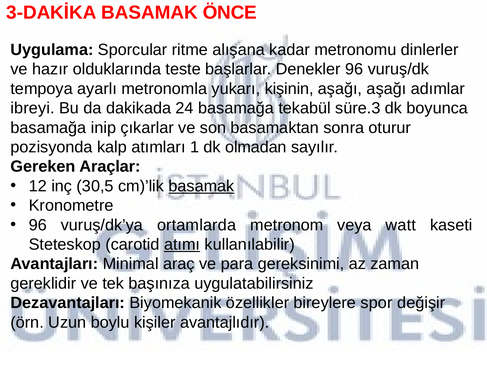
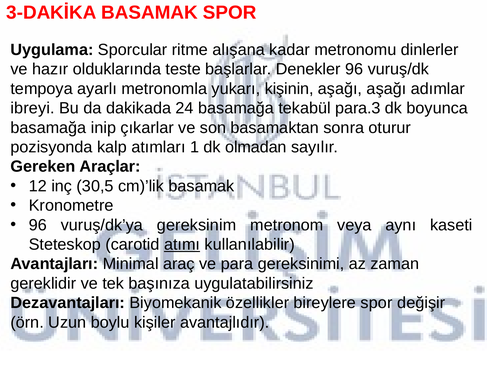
BASAMAK ÖNCE: ÖNCE -> SPOR (230, 13)
süre.3: süre.3 -> para.3 (358, 108)
basamak underline: present -> none (202, 186)
ortamlarda: ortamlarda -> gereksinim (197, 225)
watt: watt -> aynı (401, 225)
